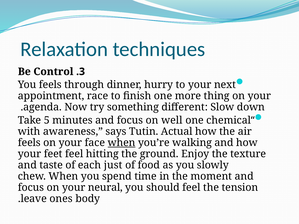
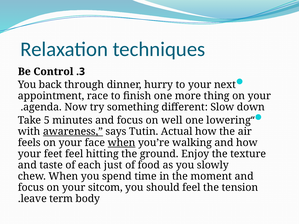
You feels: feels -> back (50, 85)
chemical: chemical -> lowering (229, 120)
awareness underline: none -> present (73, 132)
neural: neural -> sitcom (105, 188)
ones: ones -> term (61, 199)
